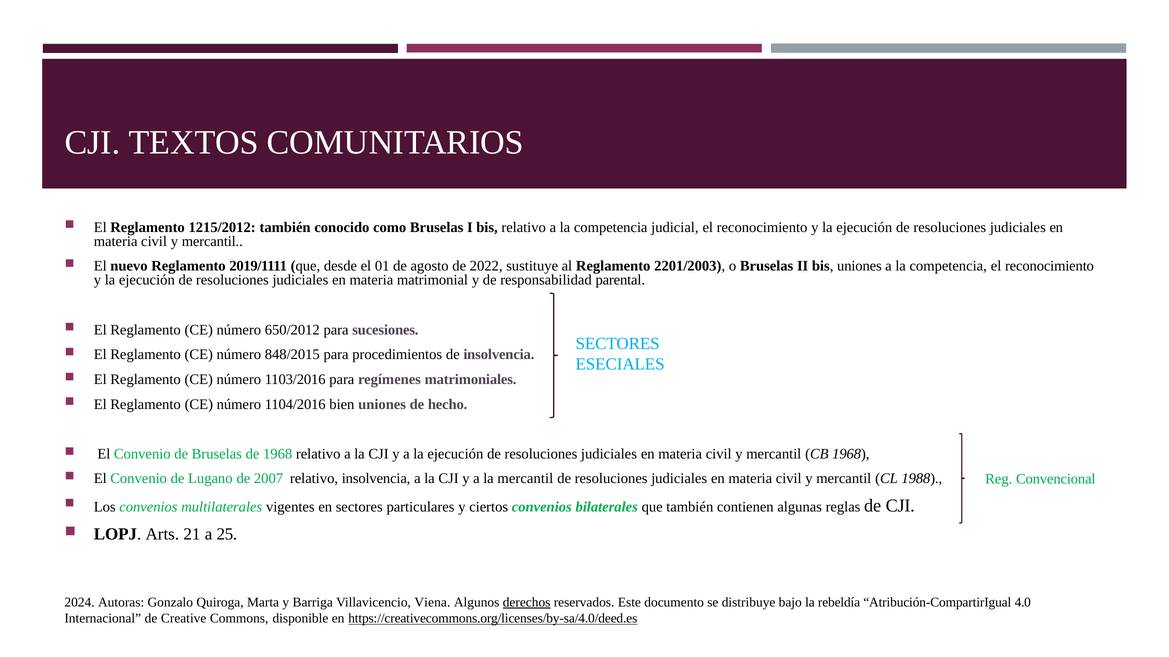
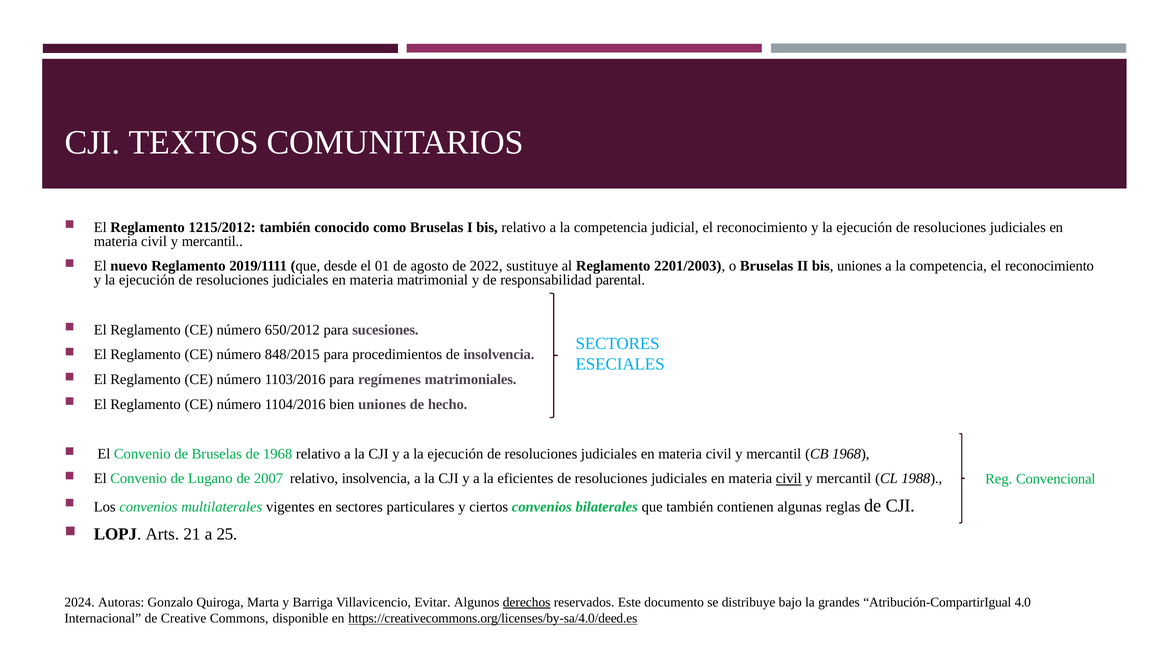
la mercantil: mercantil -> eficientes (525, 479)
civil underline: none -> present (789, 479)
Viena: Viena -> Evitar (432, 603)
rebeldía: rebeldía -> grandes (839, 603)
